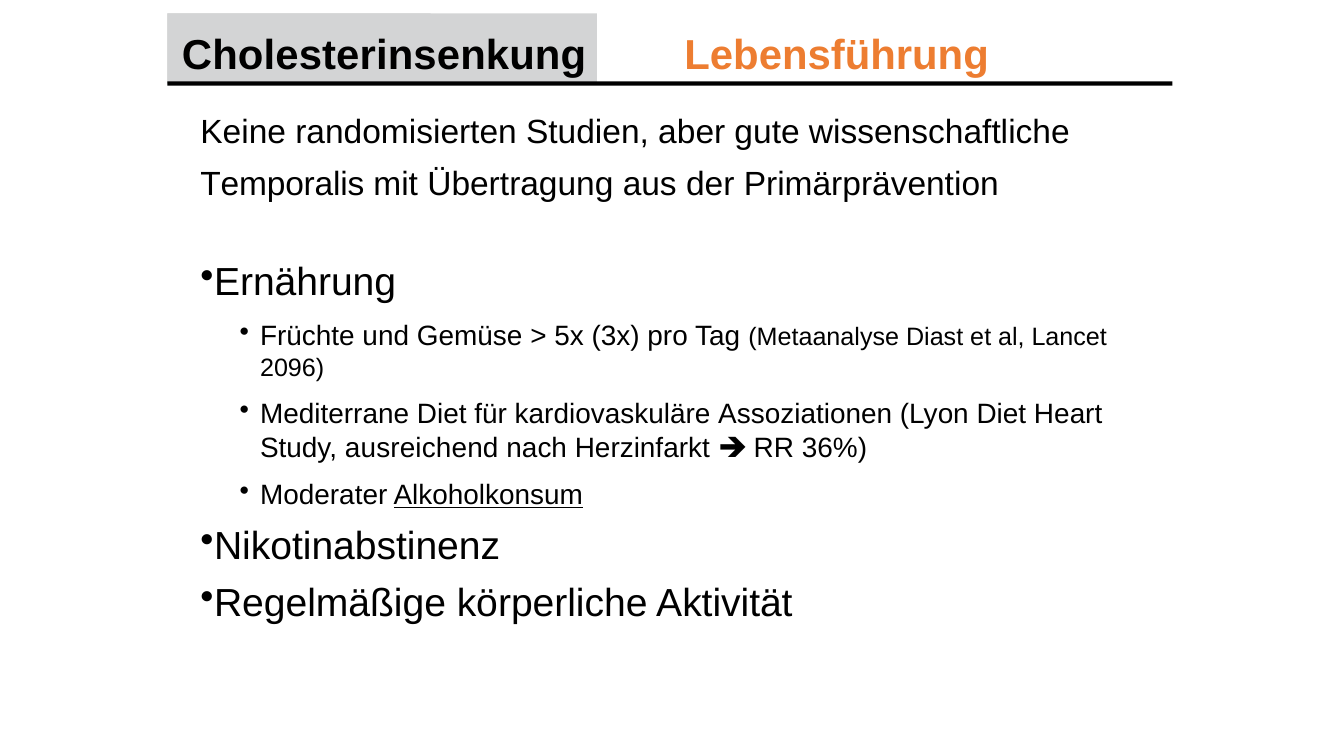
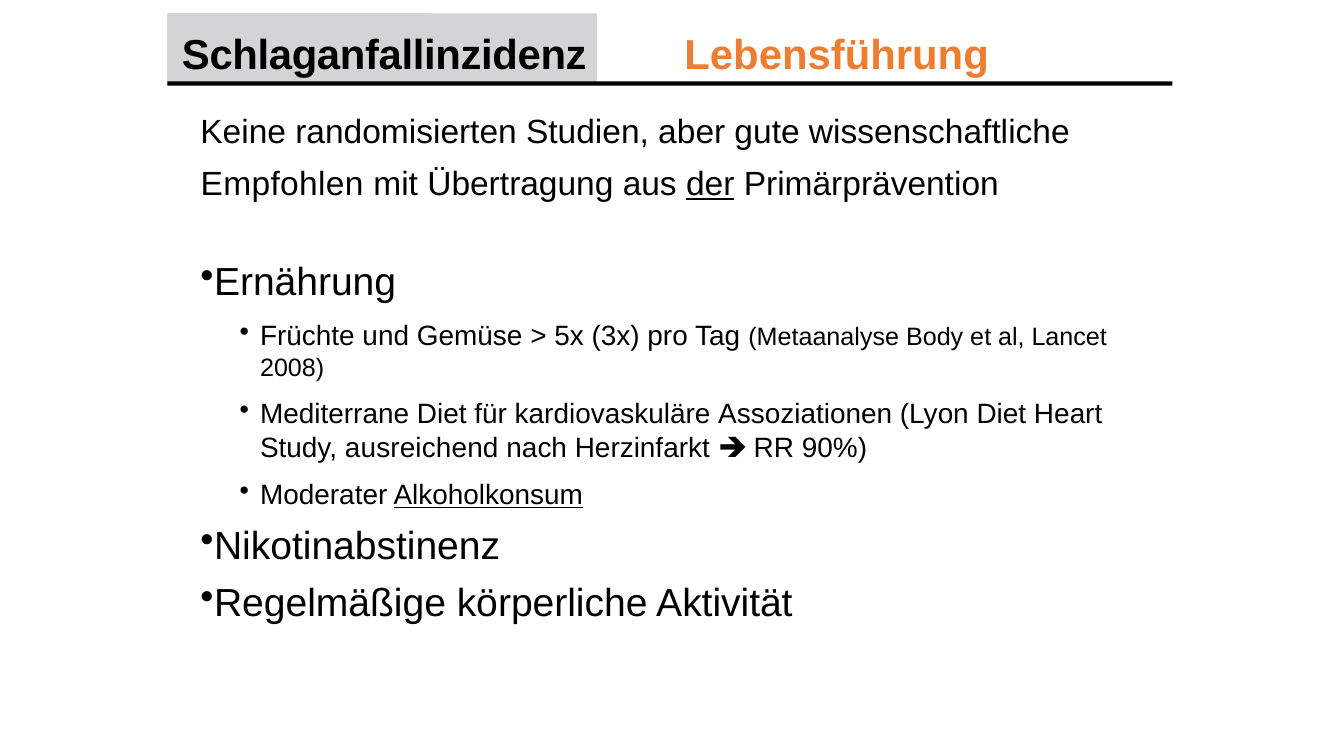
Cholesterinsenkung: Cholesterinsenkung -> Schlaganfallinzidenz (384, 55)
Temporalis: Temporalis -> Empfohlen (282, 185)
der underline: none -> present (710, 185)
Diast: Diast -> Body (935, 337)
2096: 2096 -> 2008 (292, 368)
36%: 36% -> 90% (835, 448)
